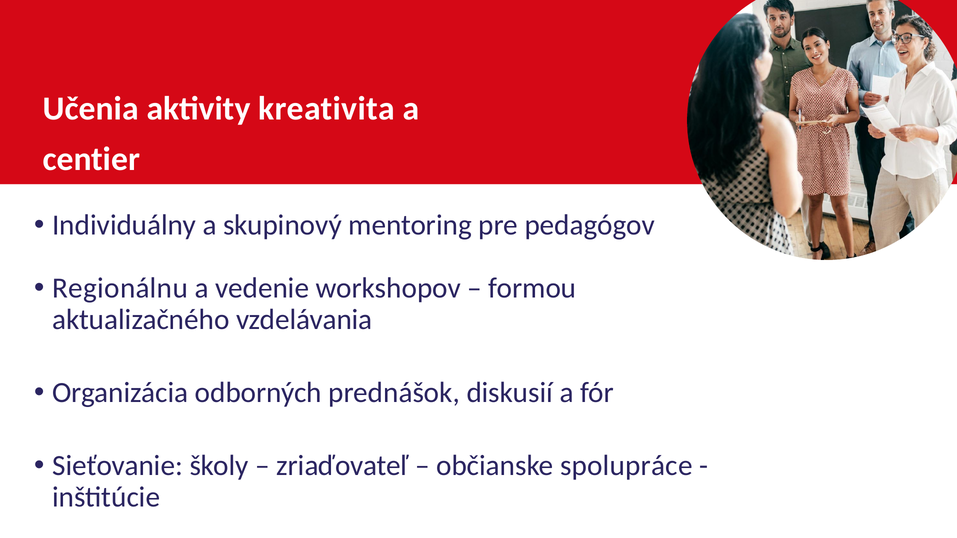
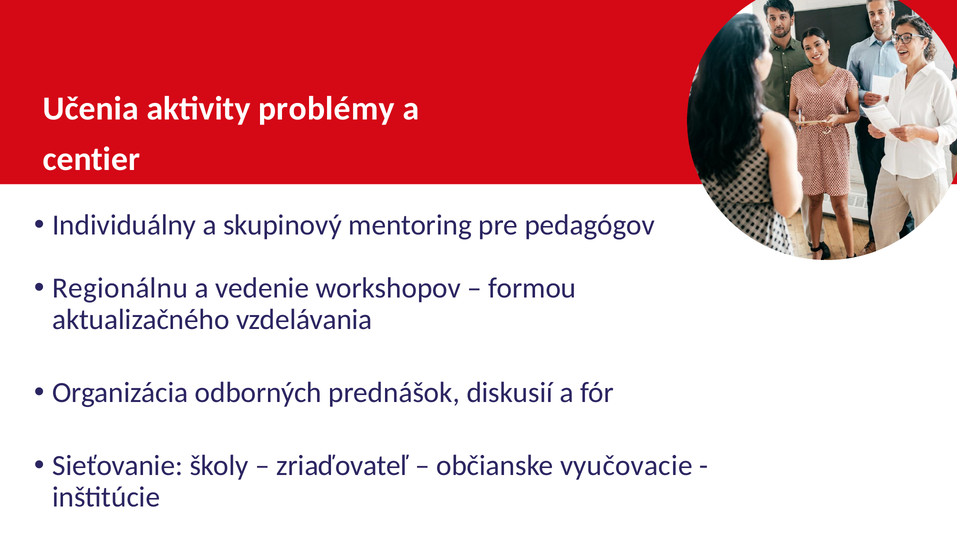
kreativita: kreativita -> problémy (326, 109)
spolupráce: spolupráce -> vyučovacie (626, 466)
